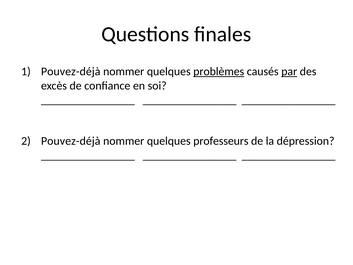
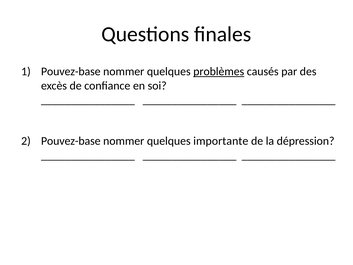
Pouvez-déjà: Pouvez-déjà -> Pouvez-base (71, 71)
par underline: present -> none (289, 71)
Pouvez-déjà: Pouvez-déjà -> Pouvez-base (71, 141)
professeurs: professeurs -> importante (221, 141)
